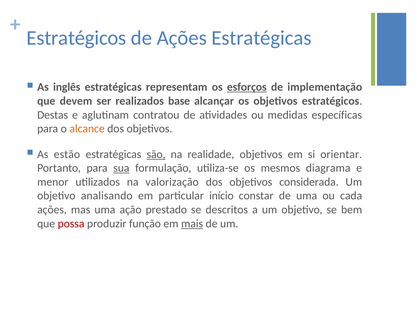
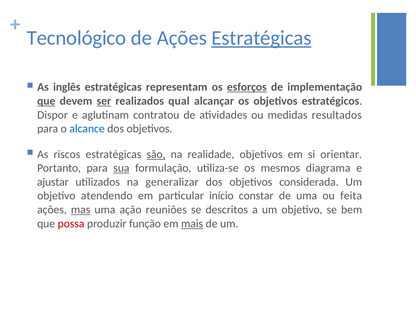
Estratégicos: Estratégicos -> Tecnológico (77, 38)
Estratégicas underline: none -> present (261, 38)
que underline: none -> present (46, 101)
ser underline: none -> present (104, 101)
base: base -> qual (179, 101)
Destas: Destas -> Dispor (53, 115)
específicas: específicas -> resultados (337, 115)
alcance colour: orange -> blue (87, 129)
estão: estão -> riscos (67, 154)
menor: menor -> ajustar (53, 182)
valorização: valorização -> generalizar (172, 182)
analisando: analisando -> atendendo (107, 196)
cada: cada -> feita (351, 196)
mas underline: none -> present (81, 210)
prestado: prestado -> reuniões (166, 210)
